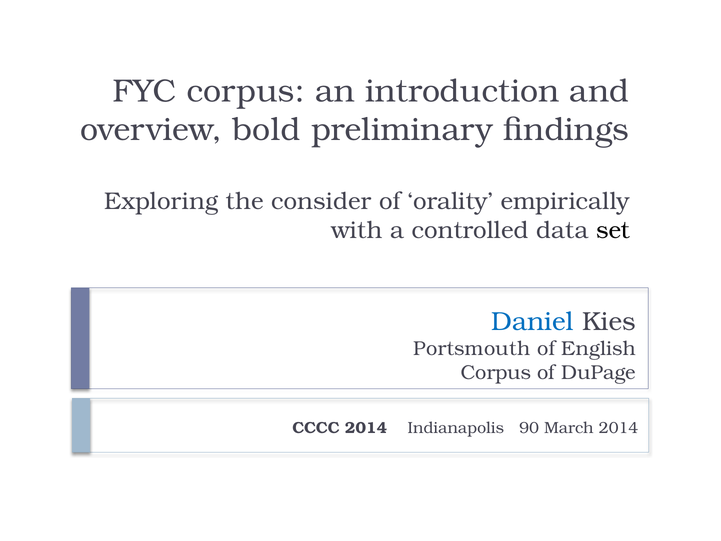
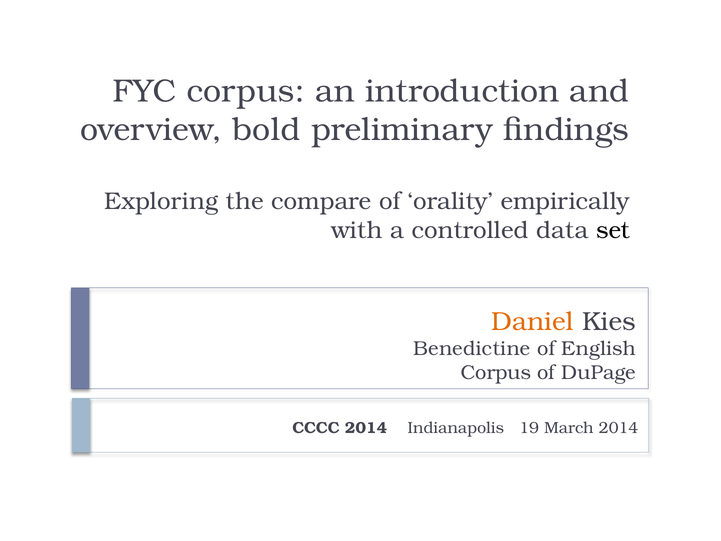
consider: consider -> compare (321, 201)
Daniel colour: blue -> orange (533, 321)
Portsmouth: Portsmouth -> Benedictine (472, 349)
90: 90 -> 19 (529, 428)
